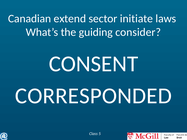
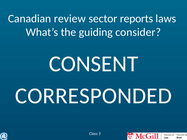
extend: extend -> review (70, 19)
initiate: initiate -> reports (137, 19)
